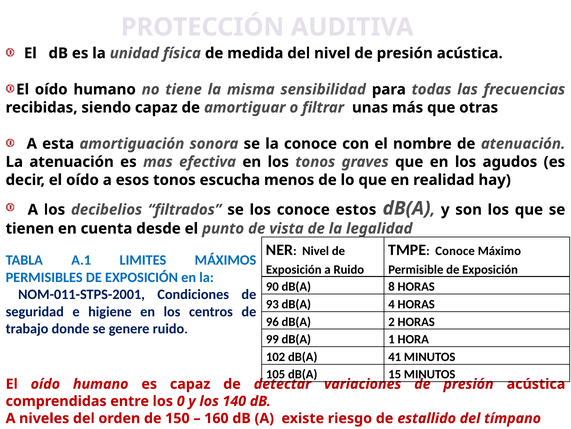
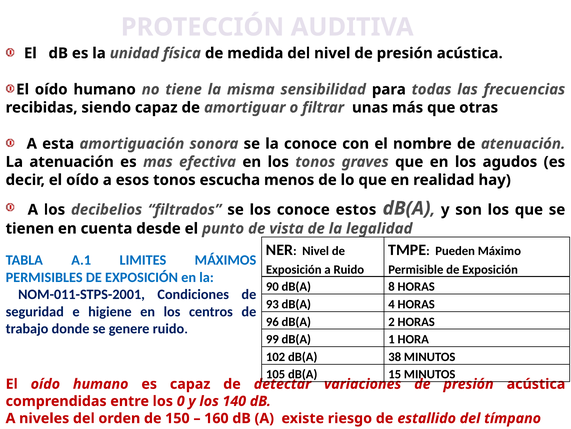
Conoce: Conoce -> Pueden (455, 250)
41: 41 -> 38 (395, 356)
